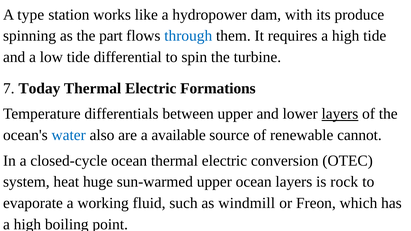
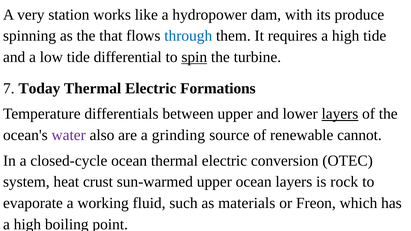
type: type -> very (31, 15)
part: part -> that (111, 36)
spin underline: none -> present (194, 57)
water colour: blue -> purple (69, 135)
available: available -> grinding (178, 135)
huge: huge -> crust (98, 182)
windmill: windmill -> materials (247, 203)
